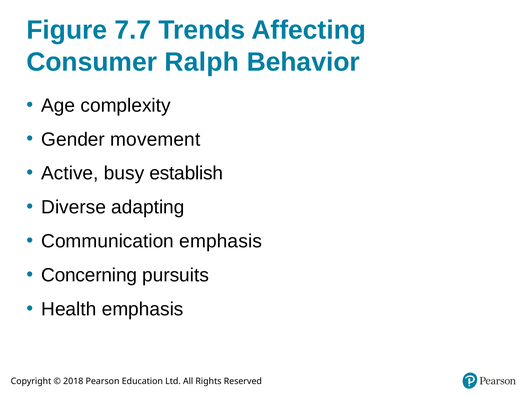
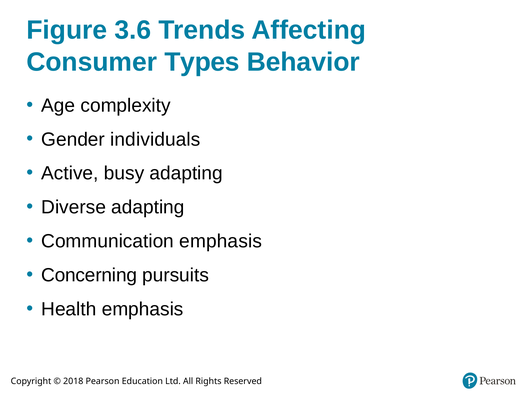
7.7: 7.7 -> 3.6 (133, 30)
Ralph: Ralph -> Types (202, 62)
movement: movement -> individuals (155, 139)
busy establish: establish -> adapting (186, 173)
